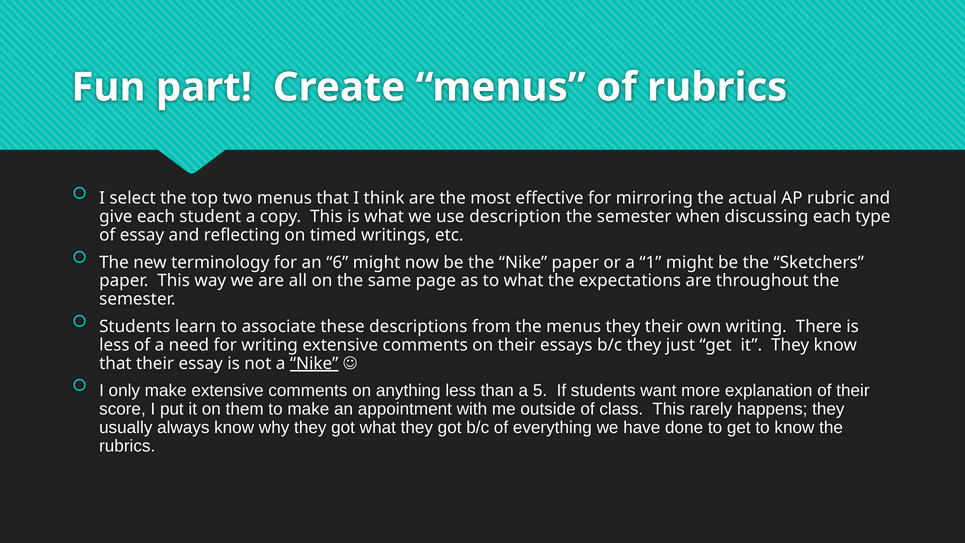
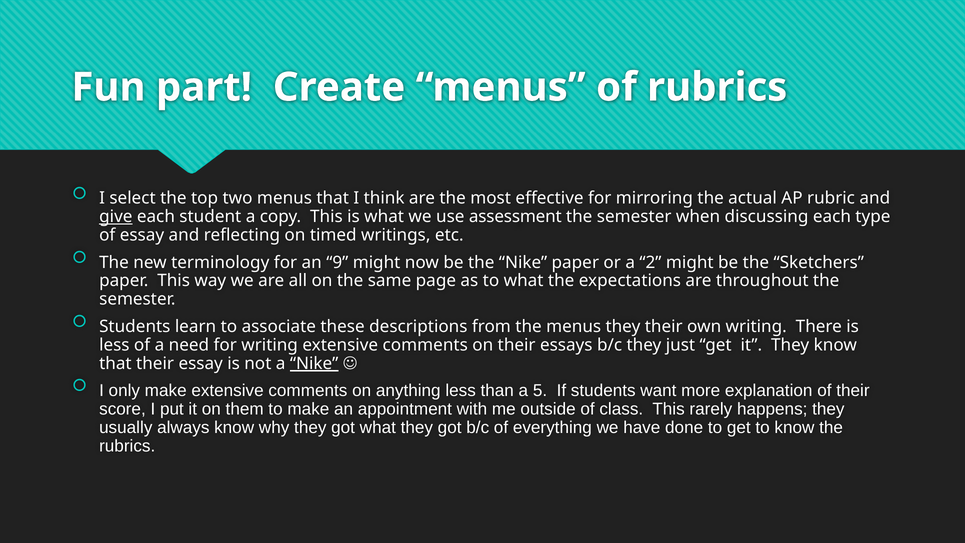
give underline: none -> present (116, 217)
description: description -> assessment (515, 217)
6: 6 -> 9 (337, 262)
1: 1 -> 2 (650, 262)
